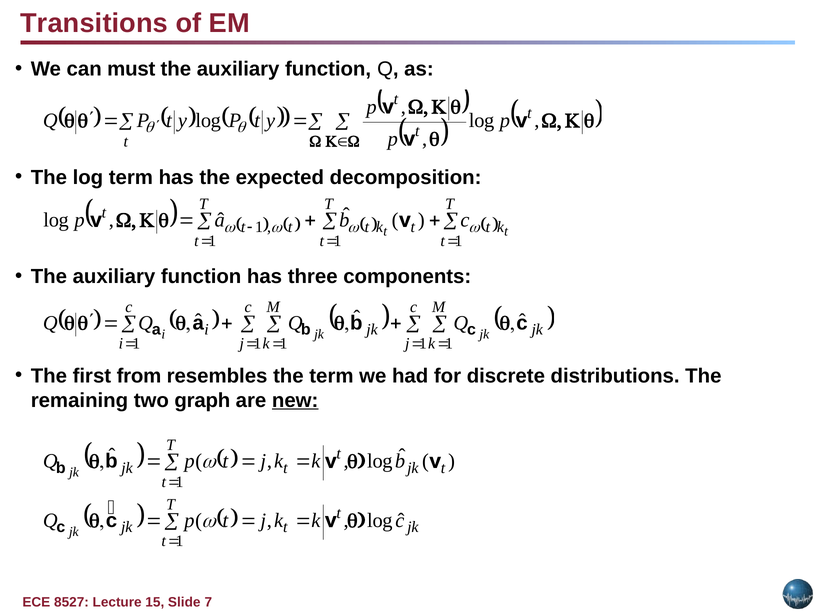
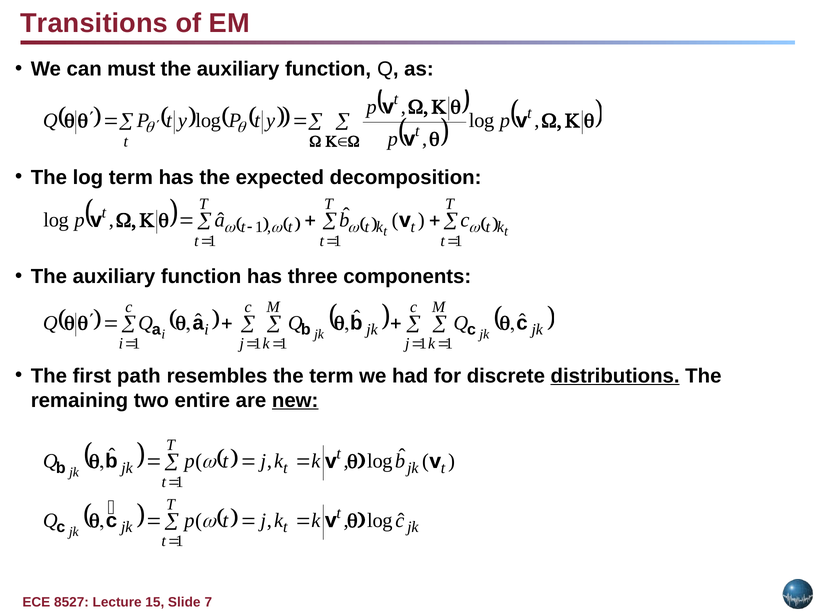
from: from -> path (139, 376)
distributions underline: none -> present (615, 376)
graph: graph -> entire (202, 400)
